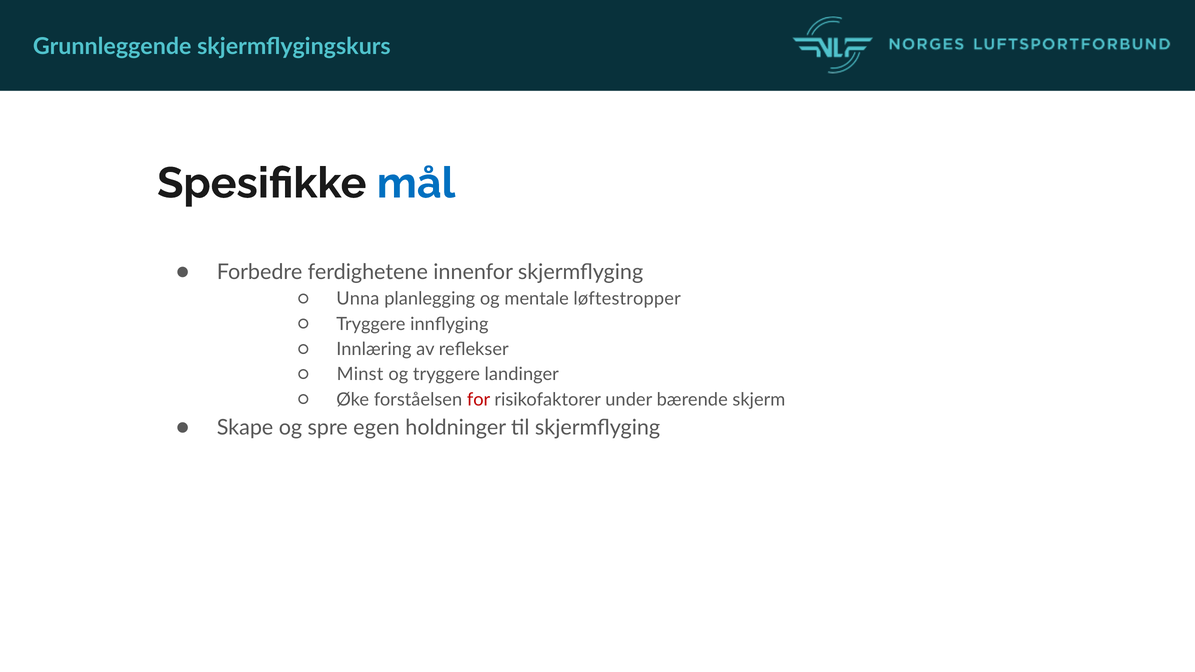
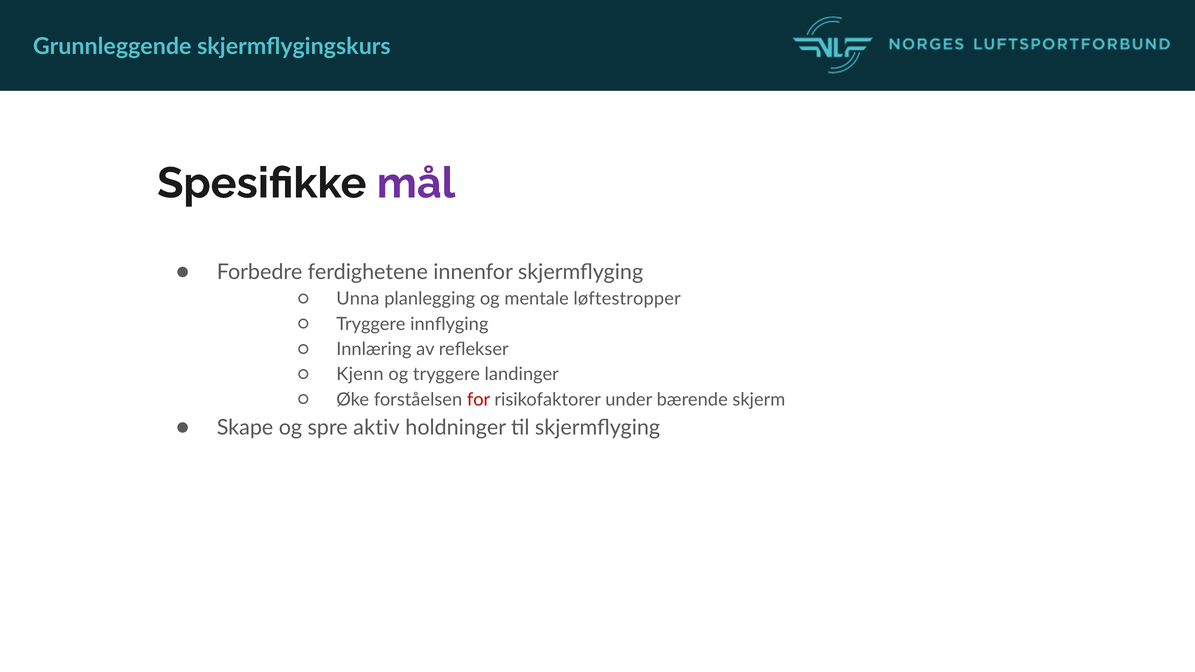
mål colour: blue -> purple (416, 183)
Minst: Minst -> Kjenn (360, 375)
egen: egen -> aktiv (376, 428)
